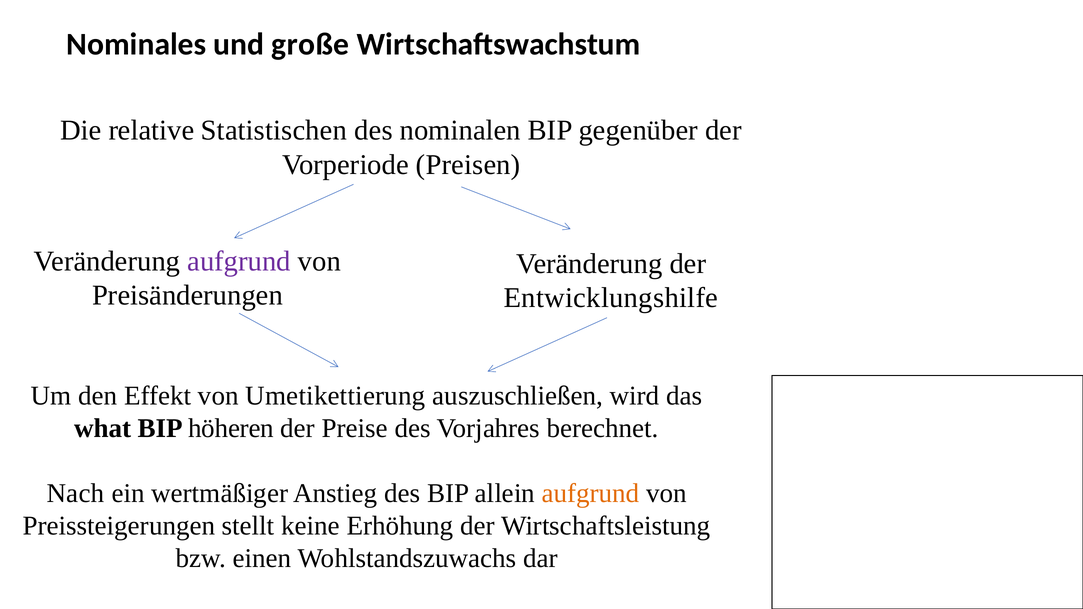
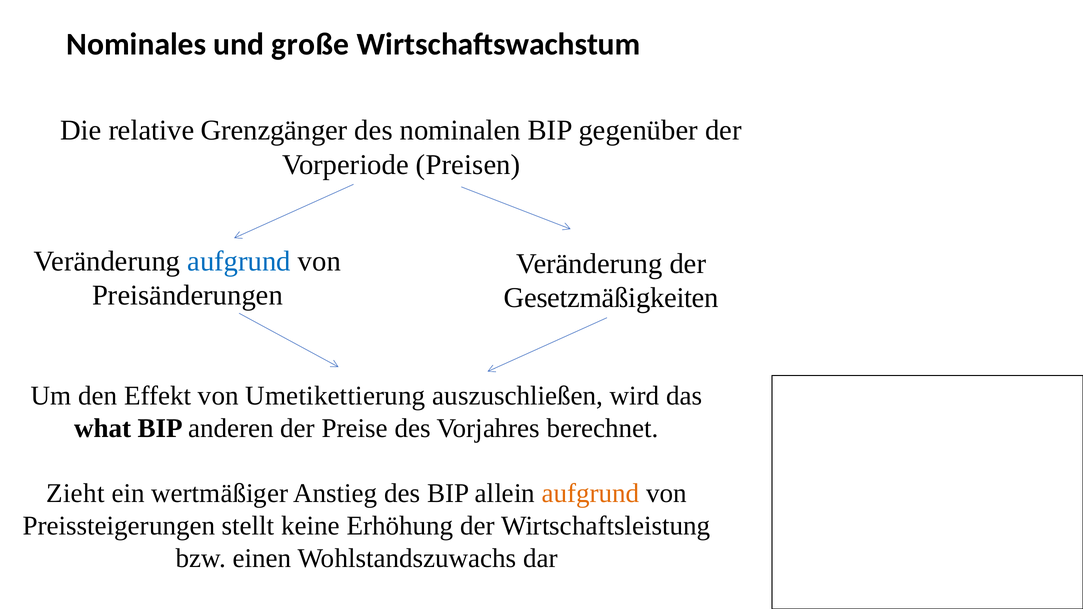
Statistischen: Statistischen -> Grenzgänger (274, 130)
aufgrund colour: purple -> blue (239, 261)
Entwicklungshilfe: Entwicklungshilfe -> Gesetzmäßigkeiten (611, 298)
höheren: höheren -> anderen (231, 429)
Nach: Nach -> Zieht (75, 494)
